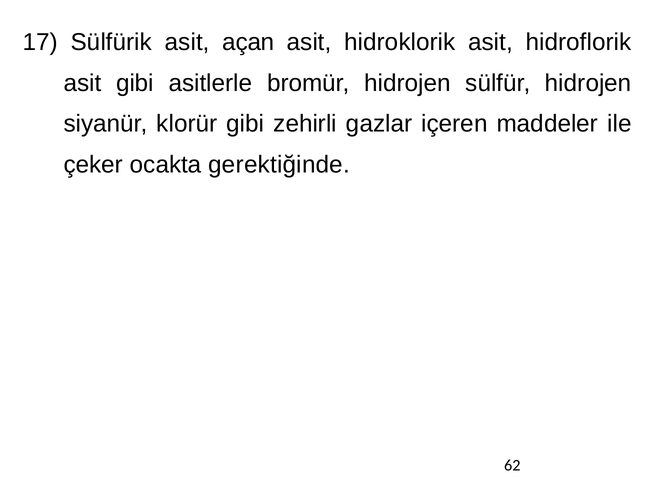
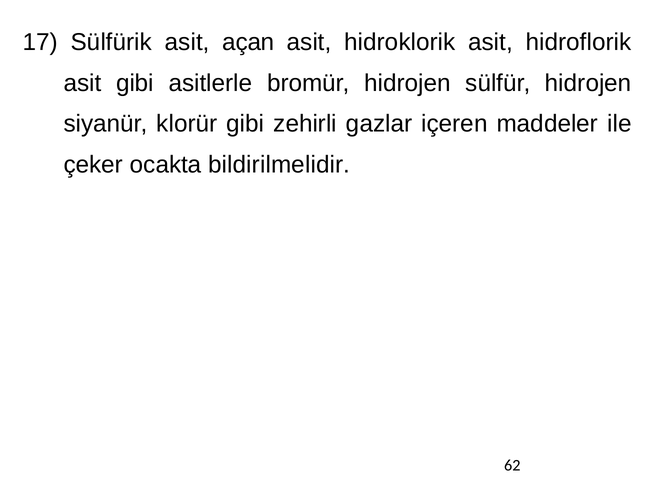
gerektiğinde: gerektiğinde -> bildirilmelidir (279, 165)
